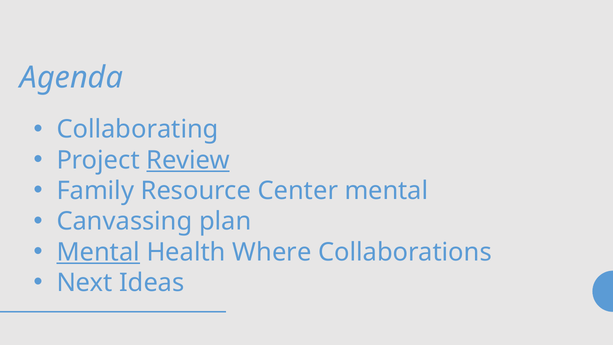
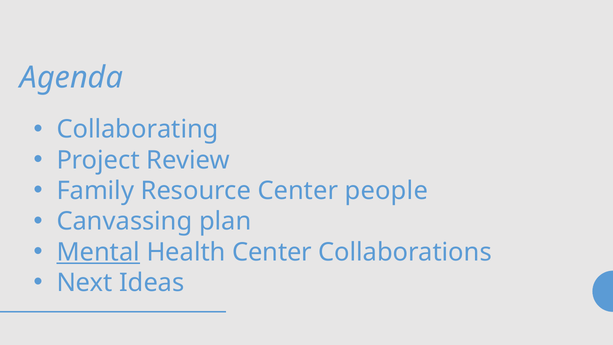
Review underline: present -> none (188, 160)
Center mental: mental -> people (386, 191)
Health Where: Where -> Center (272, 252)
